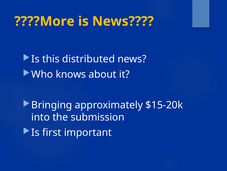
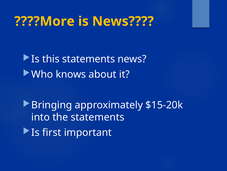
this distributed: distributed -> statements (89, 59)
the submission: submission -> statements (98, 117)
